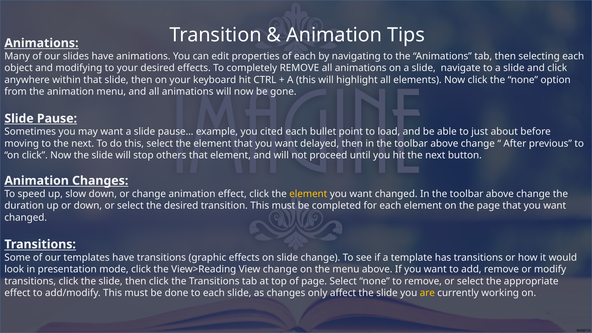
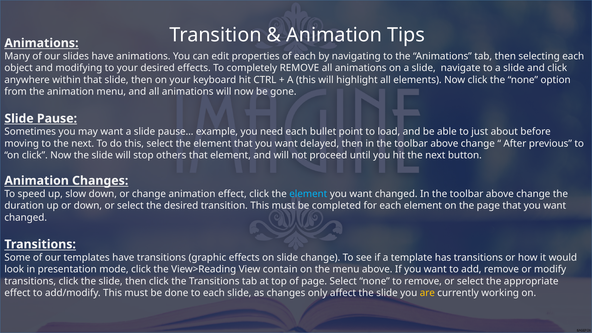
cited: cited -> need (272, 132)
element colour: yellow -> light blue (308, 194)
View change: change -> contain (280, 269)
